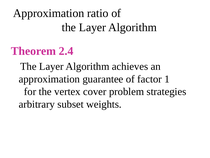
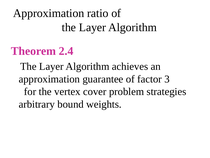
1: 1 -> 3 (167, 79)
subset: subset -> bound (71, 104)
